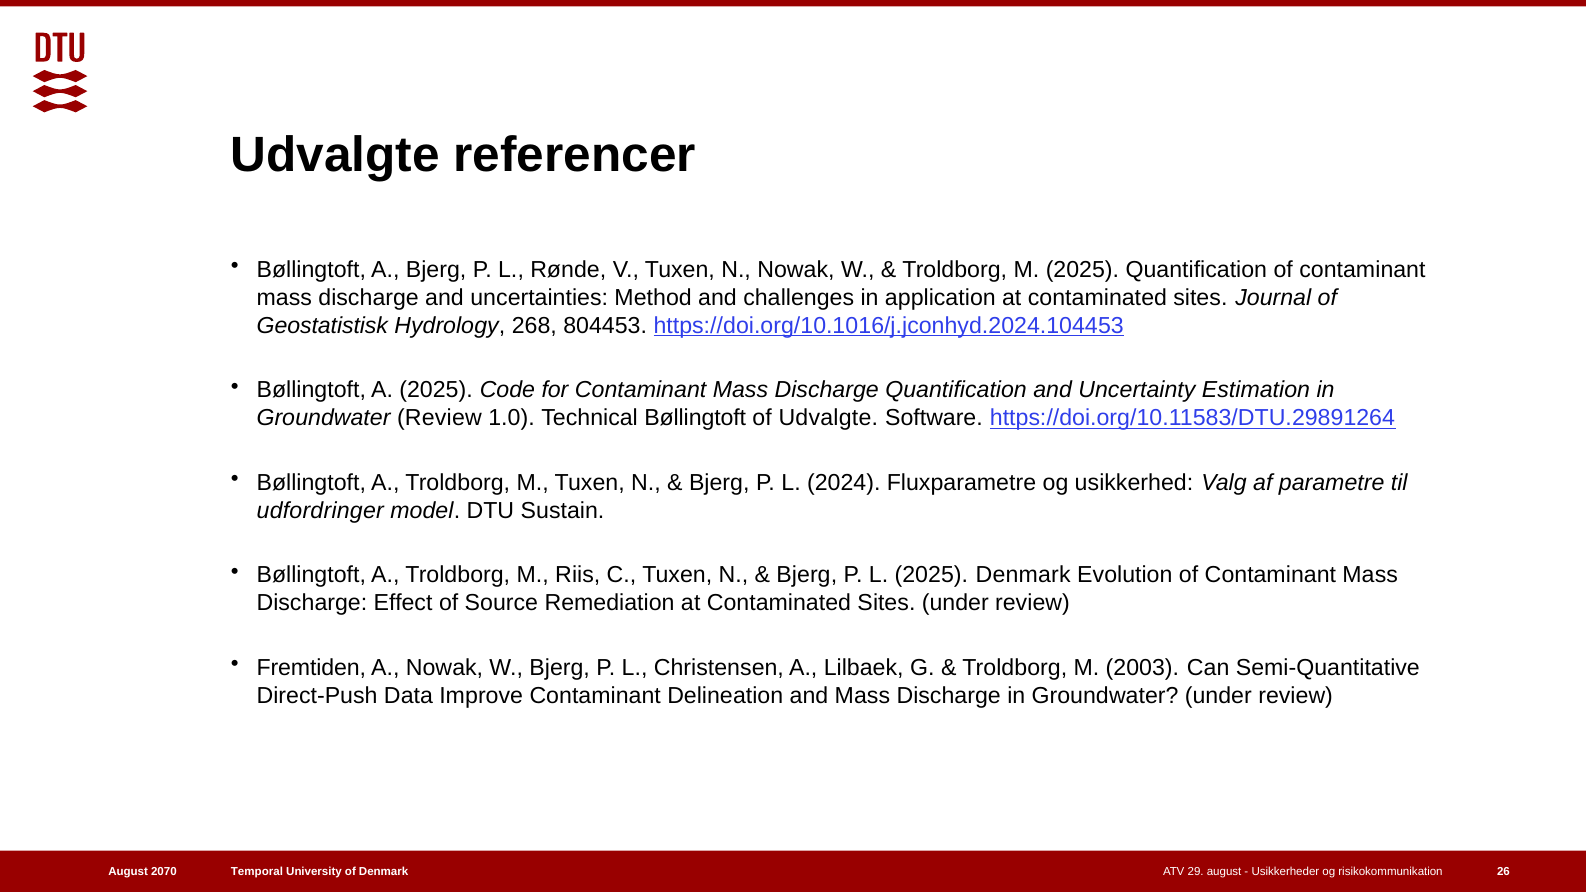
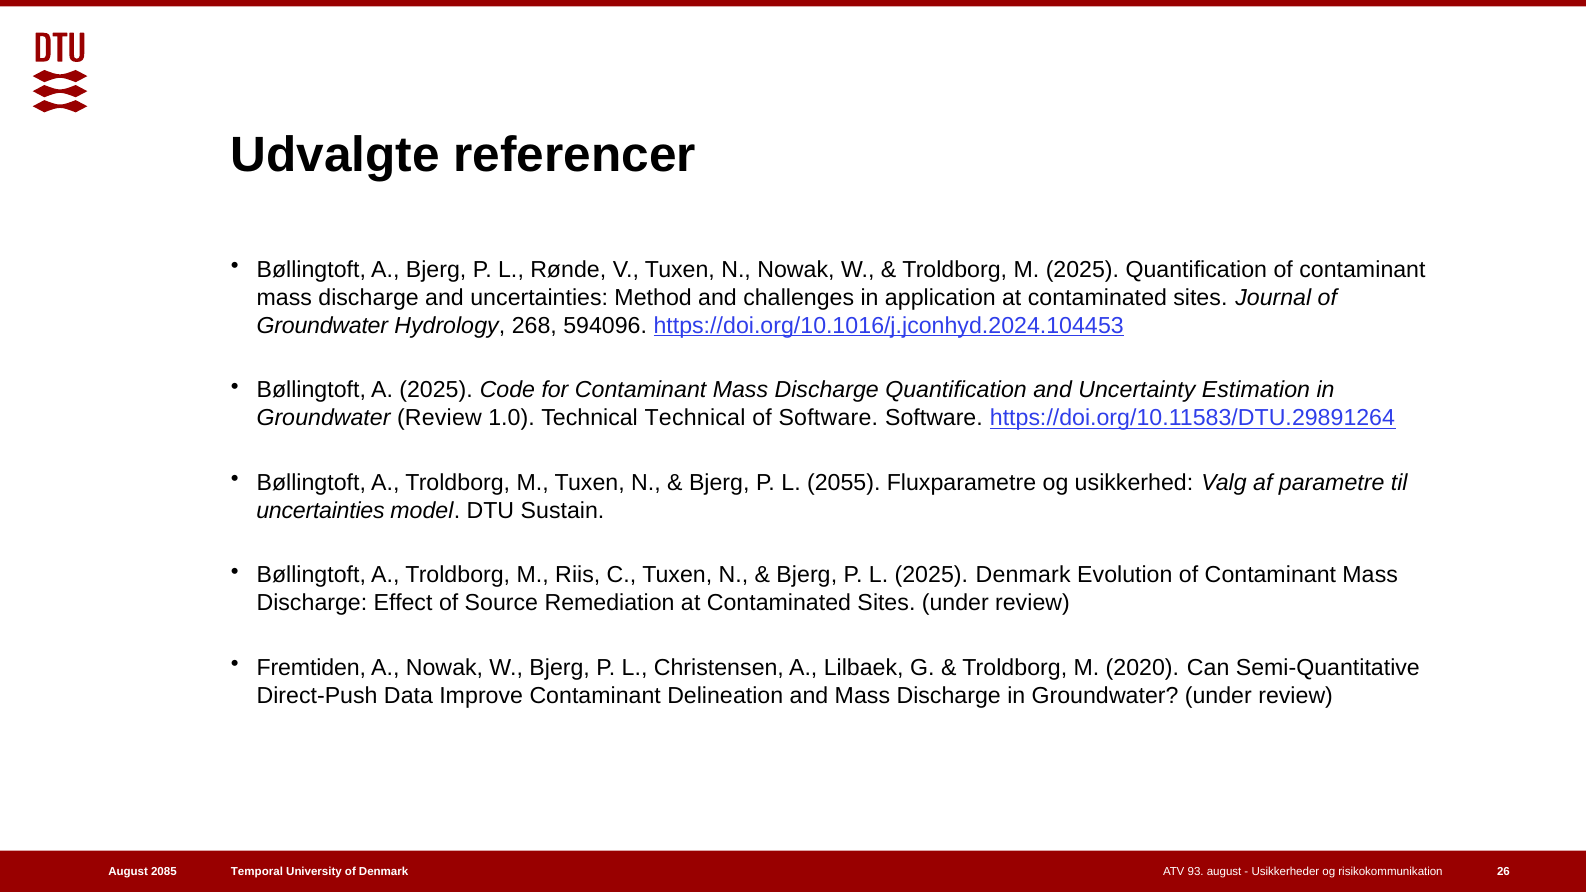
Geostatistisk: Geostatistisk -> Groundwater (322, 325)
804453: 804453 -> 594096 (605, 325)
Technical Bøllingtoft: Bøllingtoft -> Technical (695, 418)
of Udvalgte: Udvalgte -> Software (828, 418)
2024: 2024 -> 2055 (844, 483)
udfordringer: udfordringer -> uncertainties (320, 511)
2003: 2003 -> 2020 (1142, 668)
2070: 2070 -> 2085 (164, 872)
29: 29 -> 93 (1196, 872)
